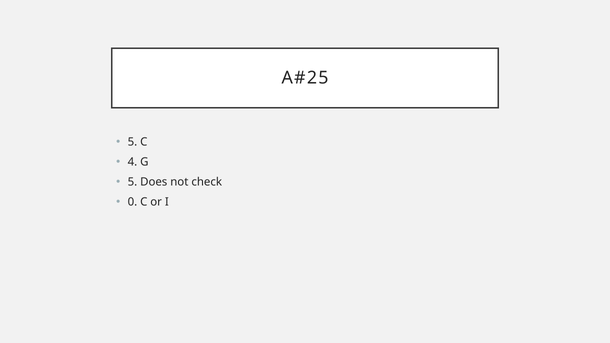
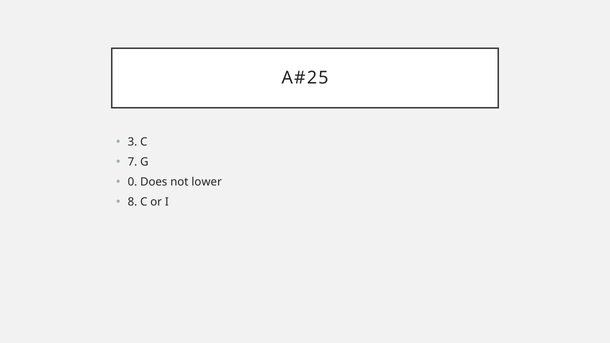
5: 5 -> 3 (132, 142)
4: 4 -> 7 (132, 162)
5: 5 -> 0 (132, 182)
check: check -> lower (207, 182)
0: 0 -> 8 (132, 202)
